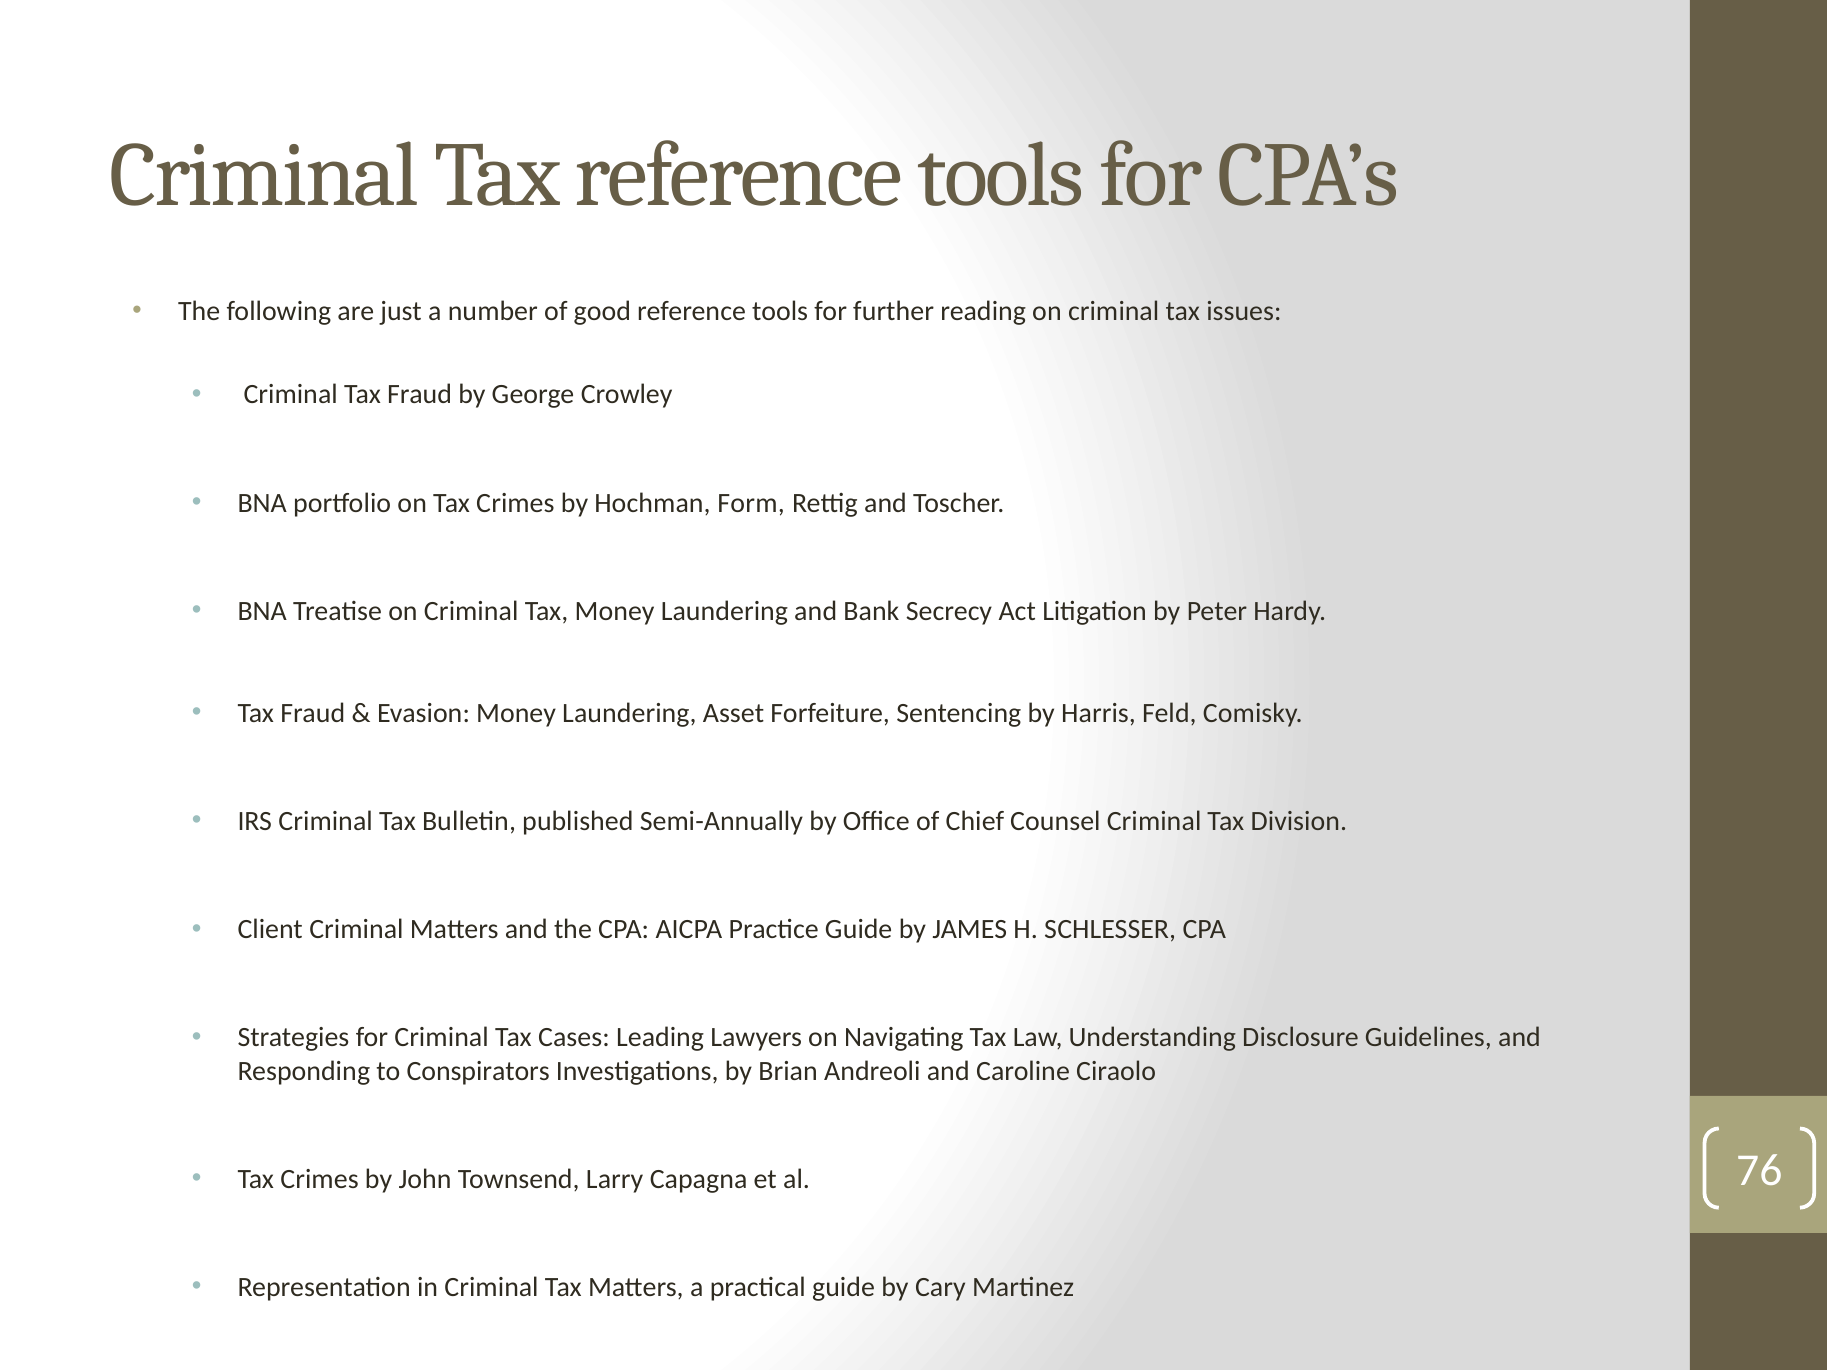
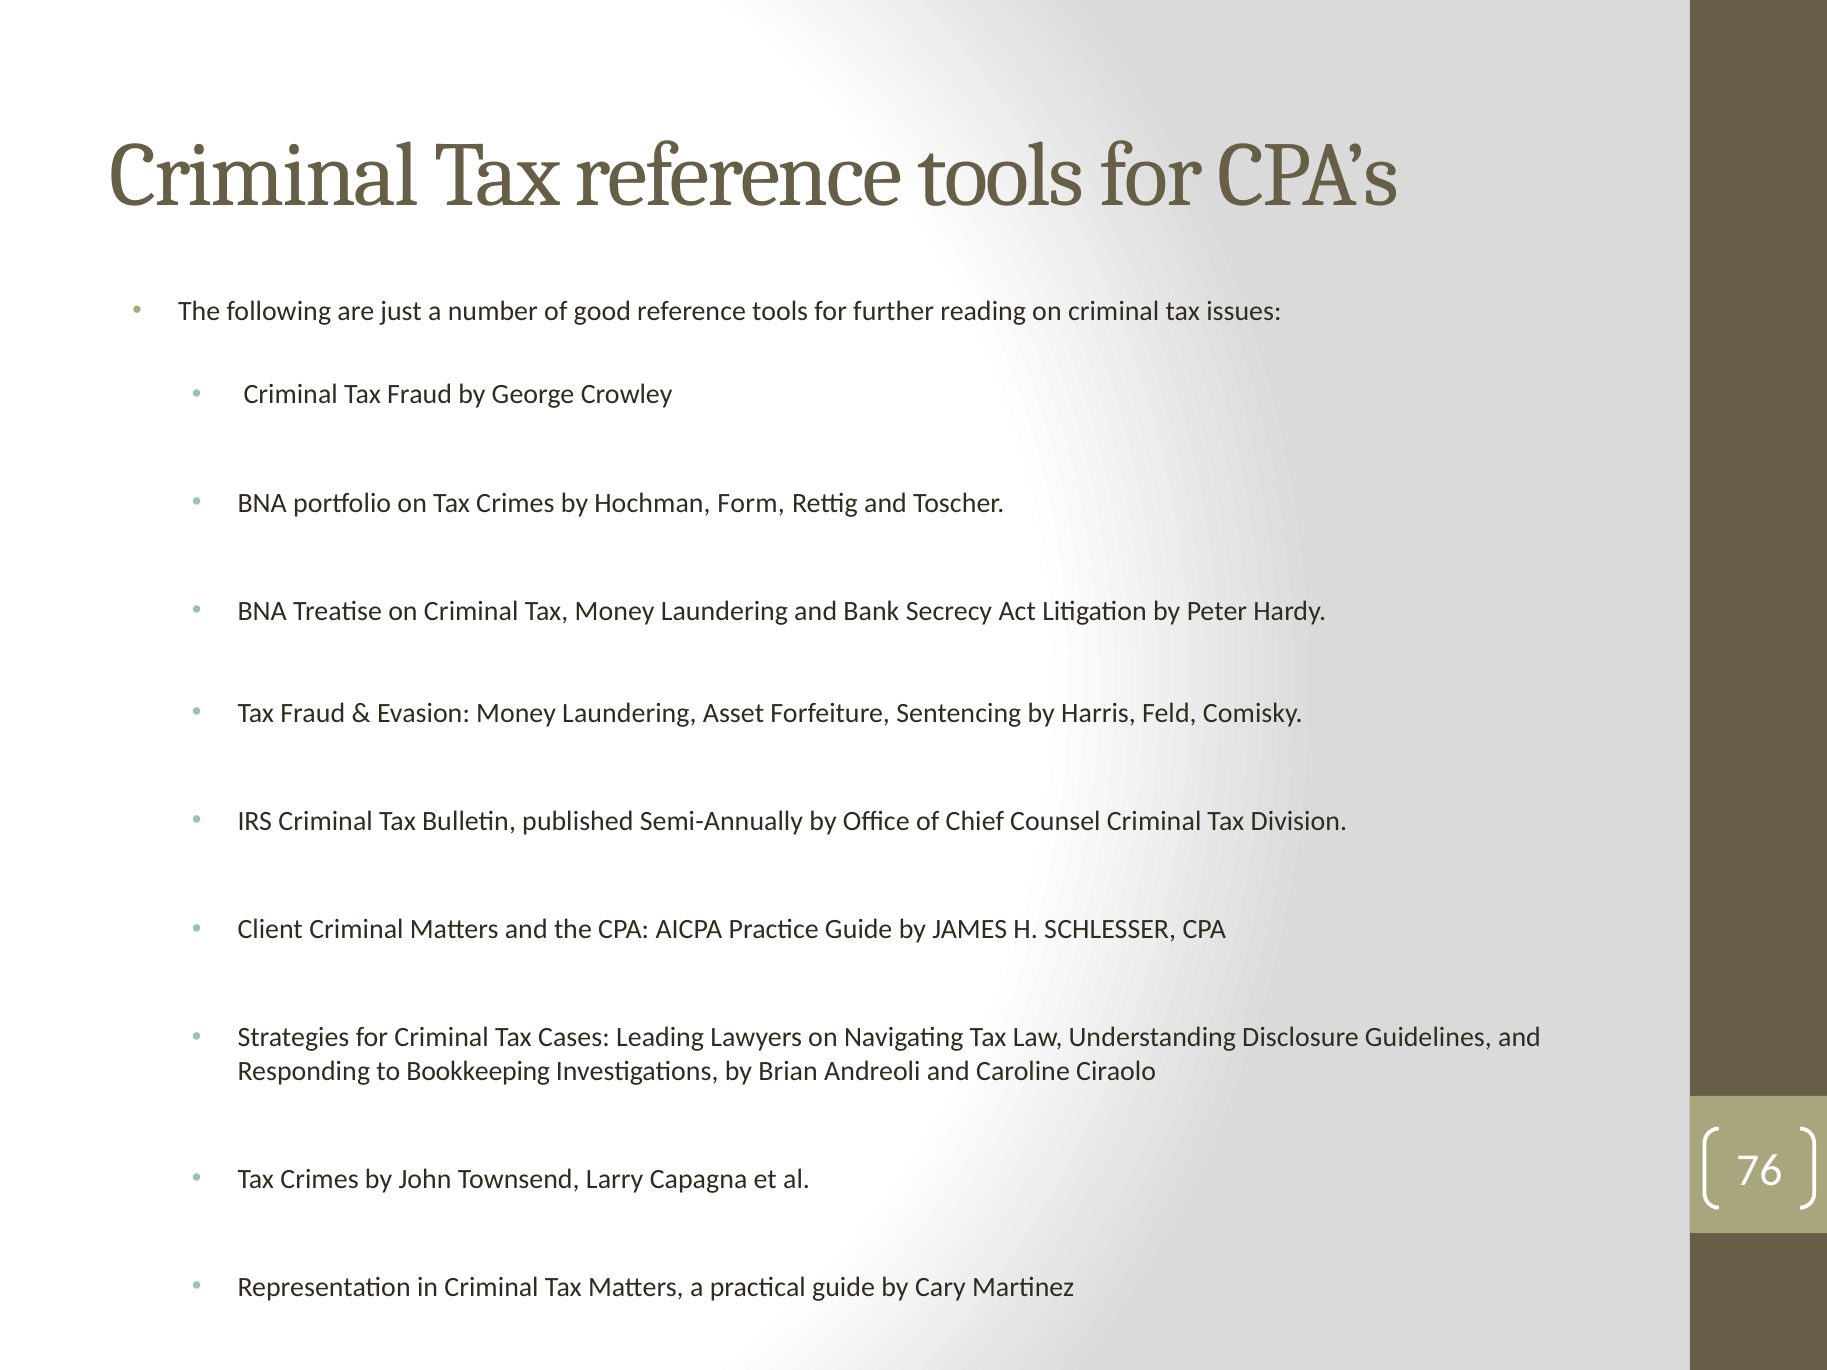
Conspirators: Conspirators -> Bookkeeping (478, 1071)
